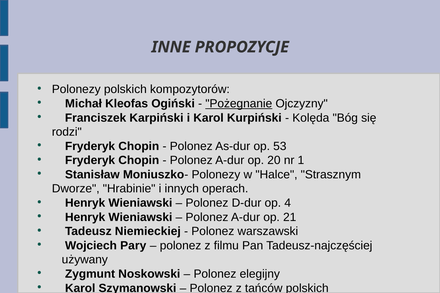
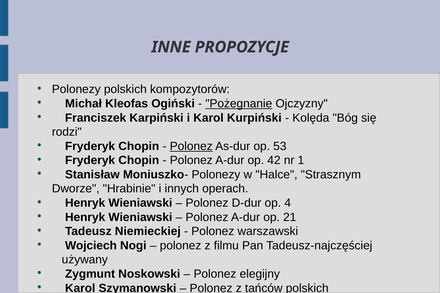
Polonez underline: none -> present (191, 146)
20: 20 -> 42 (274, 161)
Pary: Pary -> Nogi (133, 246)
